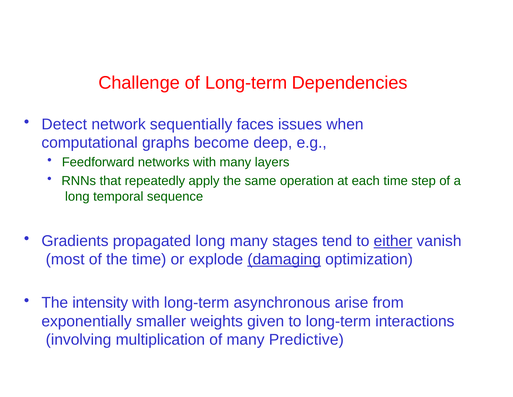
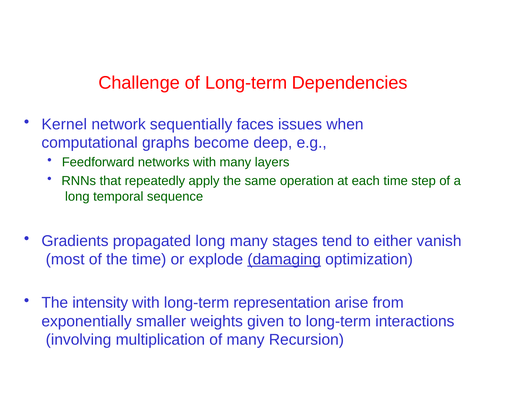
Detect: Detect -> Kernel (64, 124)
either underline: present -> none (393, 241)
asynchronous: asynchronous -> representation (282, 302)
Predictive: Predictive -> Recursion (306, 339)
